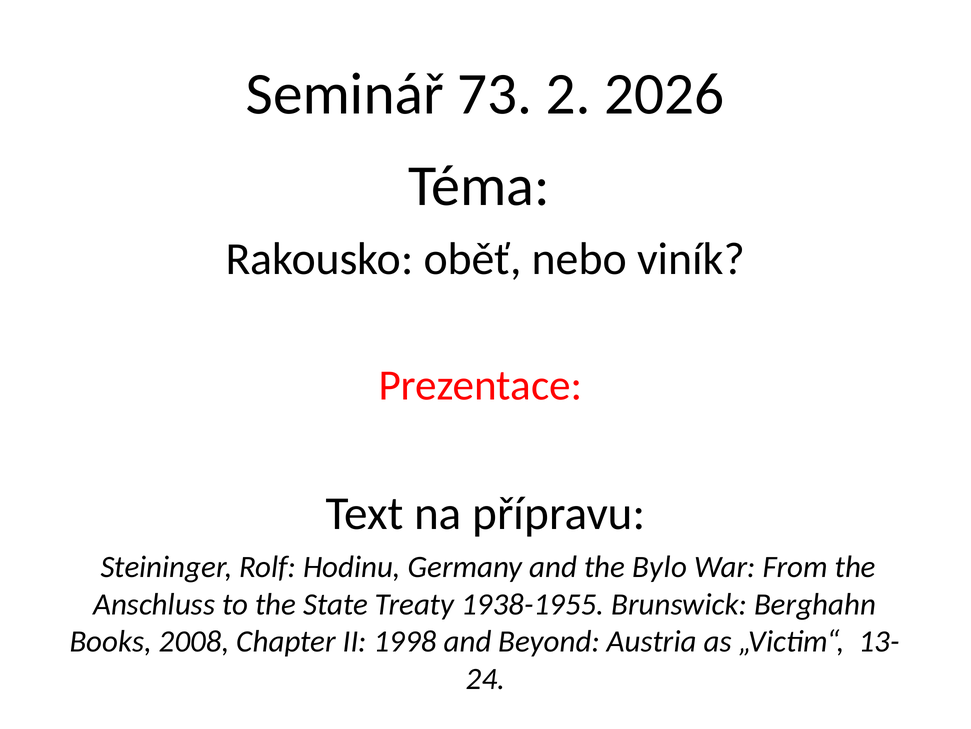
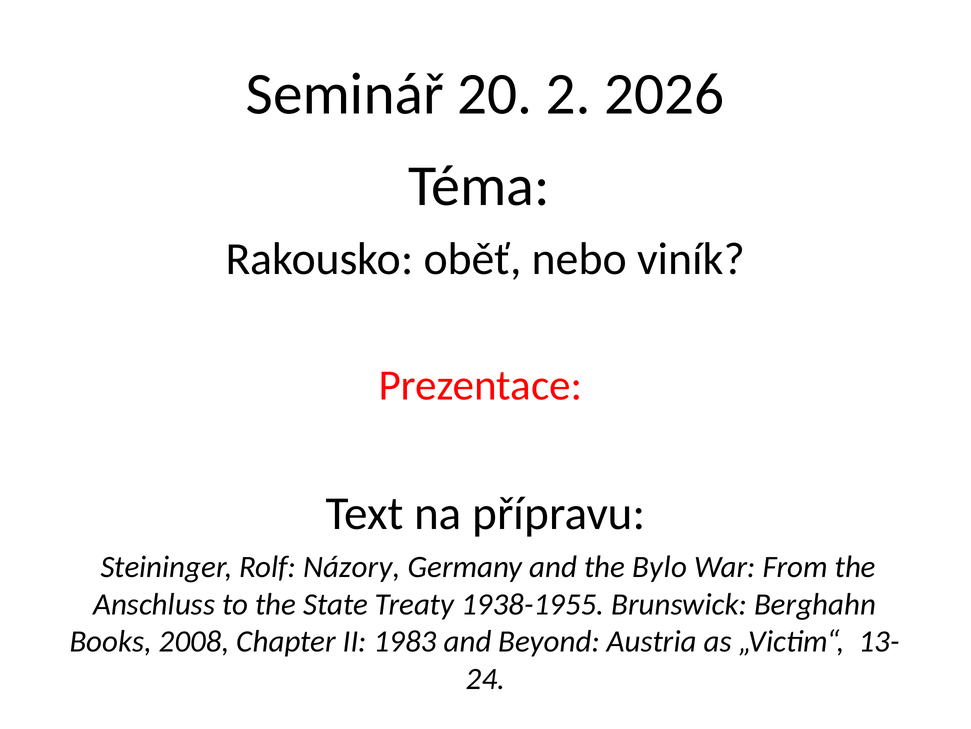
73: 73 -> 20 (495, 94)
Hodinu: Hodinu -> Názory (352, 567)
1998: 1998 -> 1983 (405, 641)
